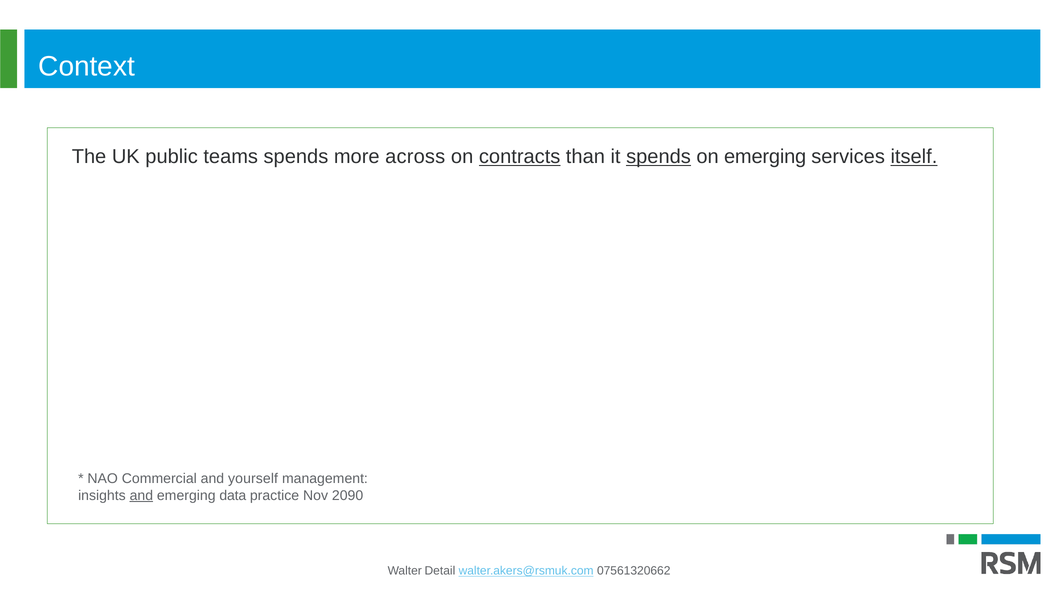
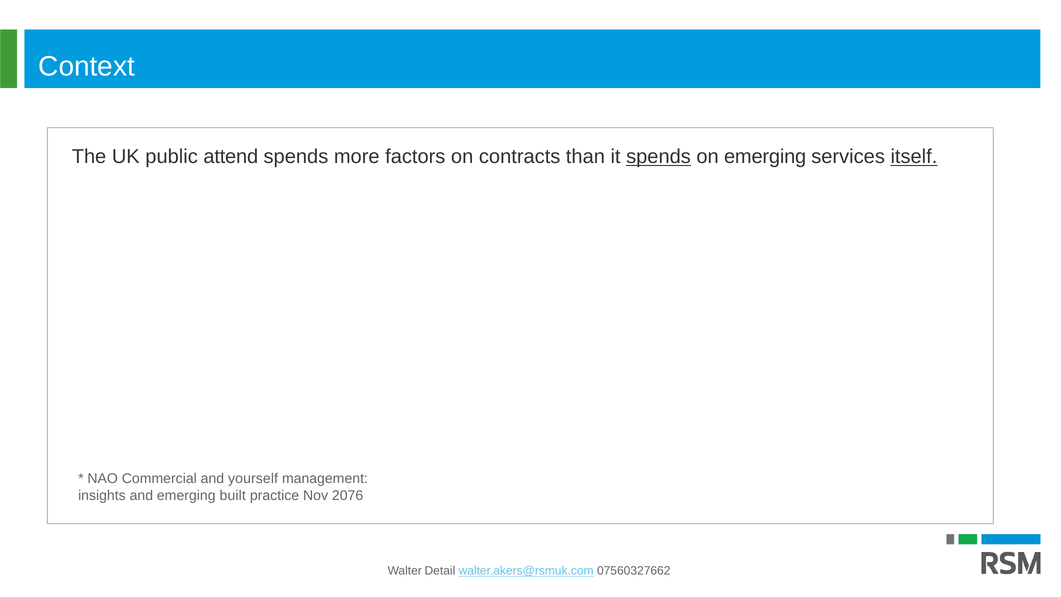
teams: teams -> attend (231, 157)
across: across -> factors (415, 157)
contracts underline: present -> none (520, 157)
and underline: present -> none (141, 495)
data: data -> built (233, 495)
2090: 2090 -> 2076 (348, 495)
07561320662: 07561320662 -> 07560327662 (634, 571)
